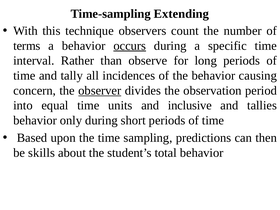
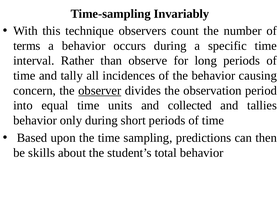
Extending: Extending -> Invariably (181, 14)
occurs underline: present -> none (130, 46)
inclusive: inclusive -> collected (190, 105)
